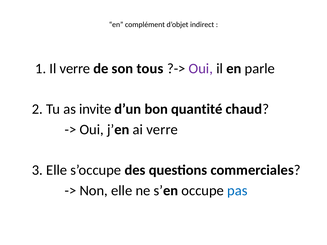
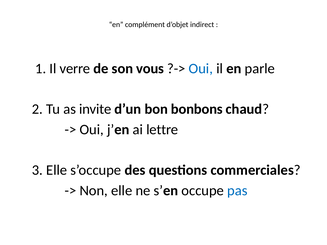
tous: tous -> vous (150, 69)
Oui colour: purple -> blue (201, 69)
quantité: quantité -> bonbons (197, 109)
ai verre: verre -> lettre (162, 130)
